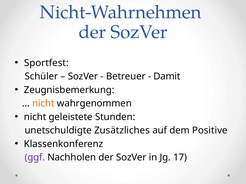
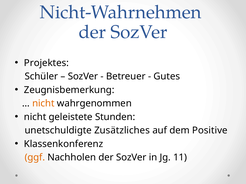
Sportfest: Sportfest -> Projektes (46, 63)
Damit: Damit -> Gutes (167, 77)
ggf colour: purple -> orange (35, 158)
17: 17 -> 11 (180, 158)
